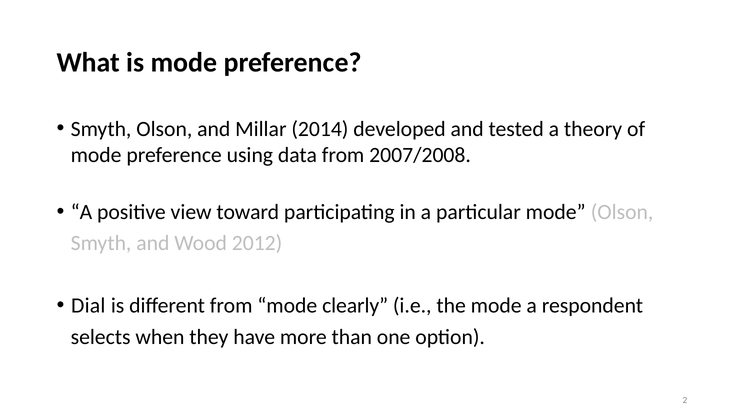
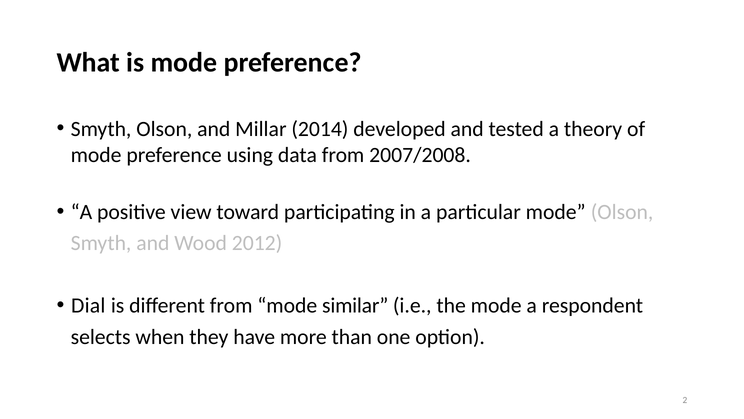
clearly: clearly -> similar (355, 305)
